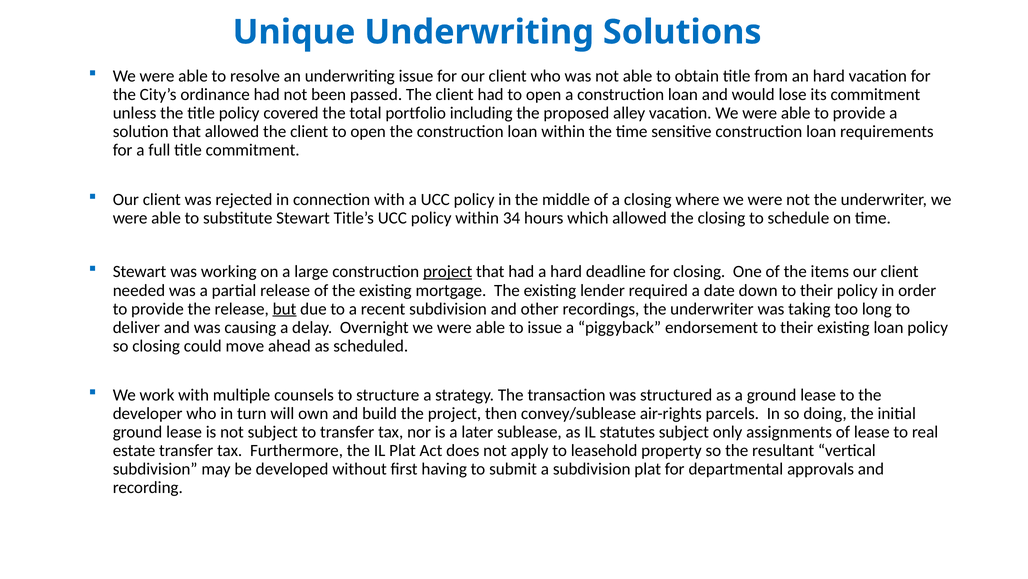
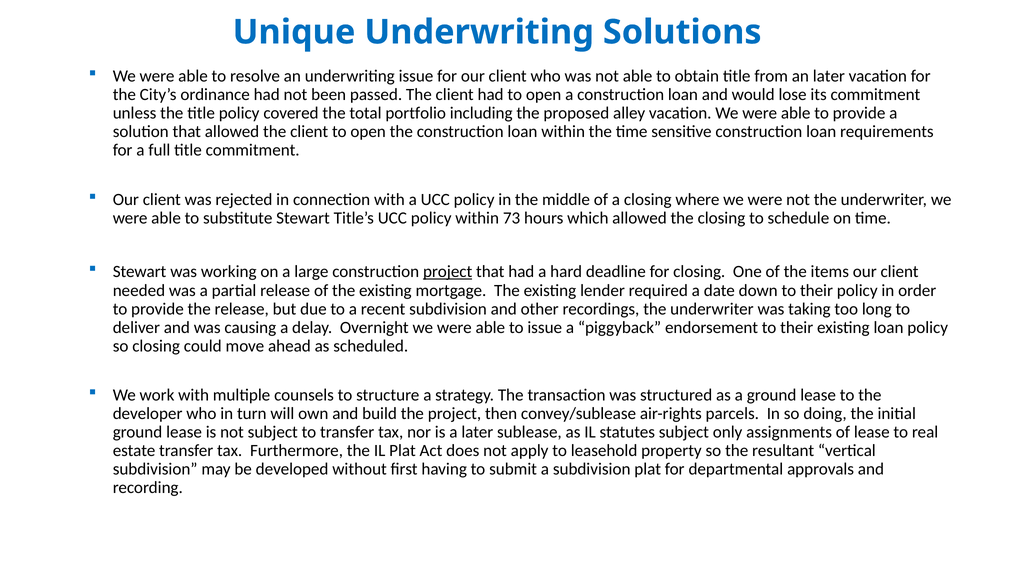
an hard: hard -> later (829, 76)
34: 34 -> 73 (512, 218)
but underline: present -> none (285, 308)
